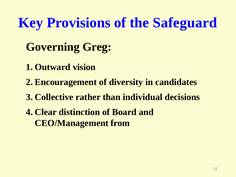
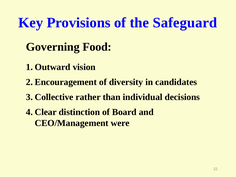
Greg: Greg -> Food (97, 47)
from: from -> were (120, 123)
